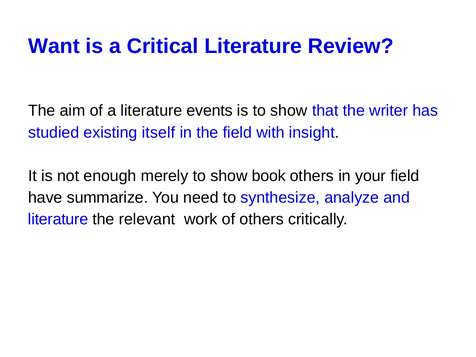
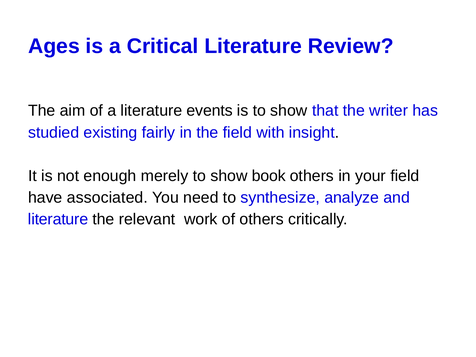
Want: Want -> Ages (54, 46)
itself: itself -> fairly (159, 132)
summarize: summarize -> associated (107, 198)
